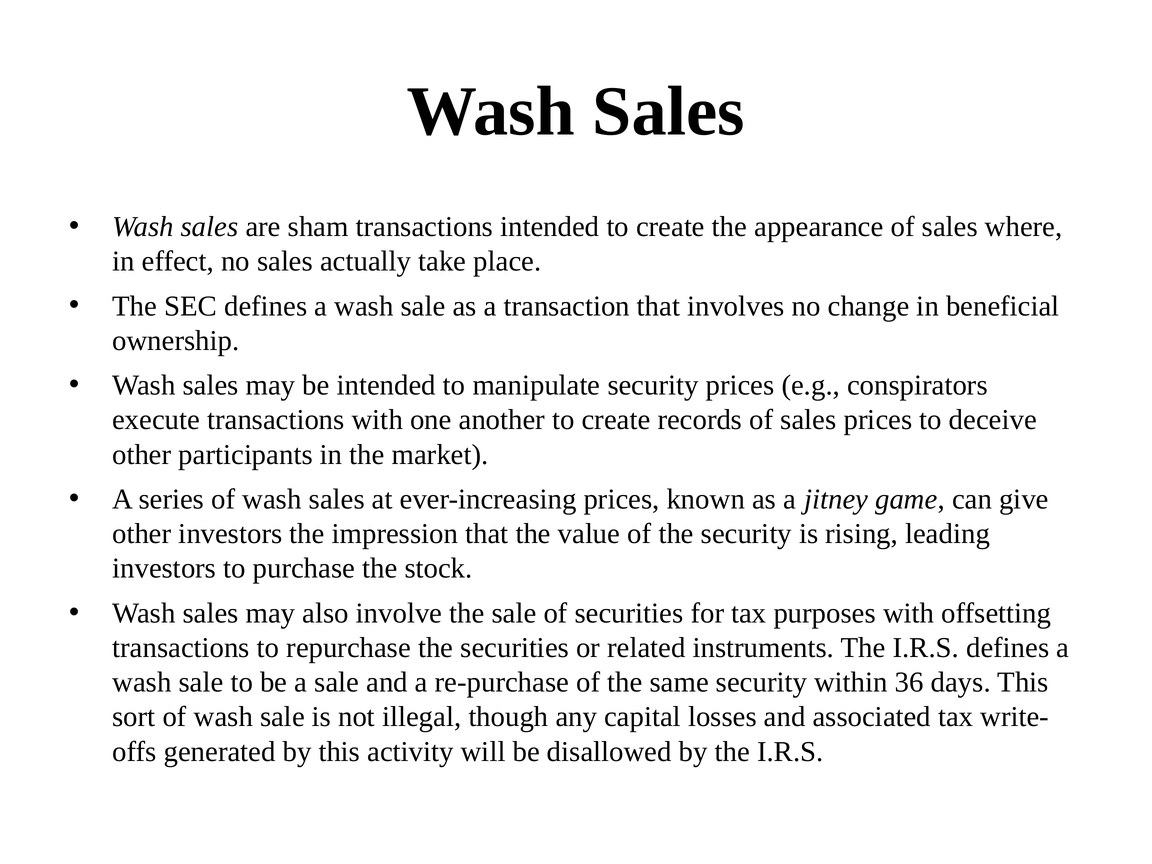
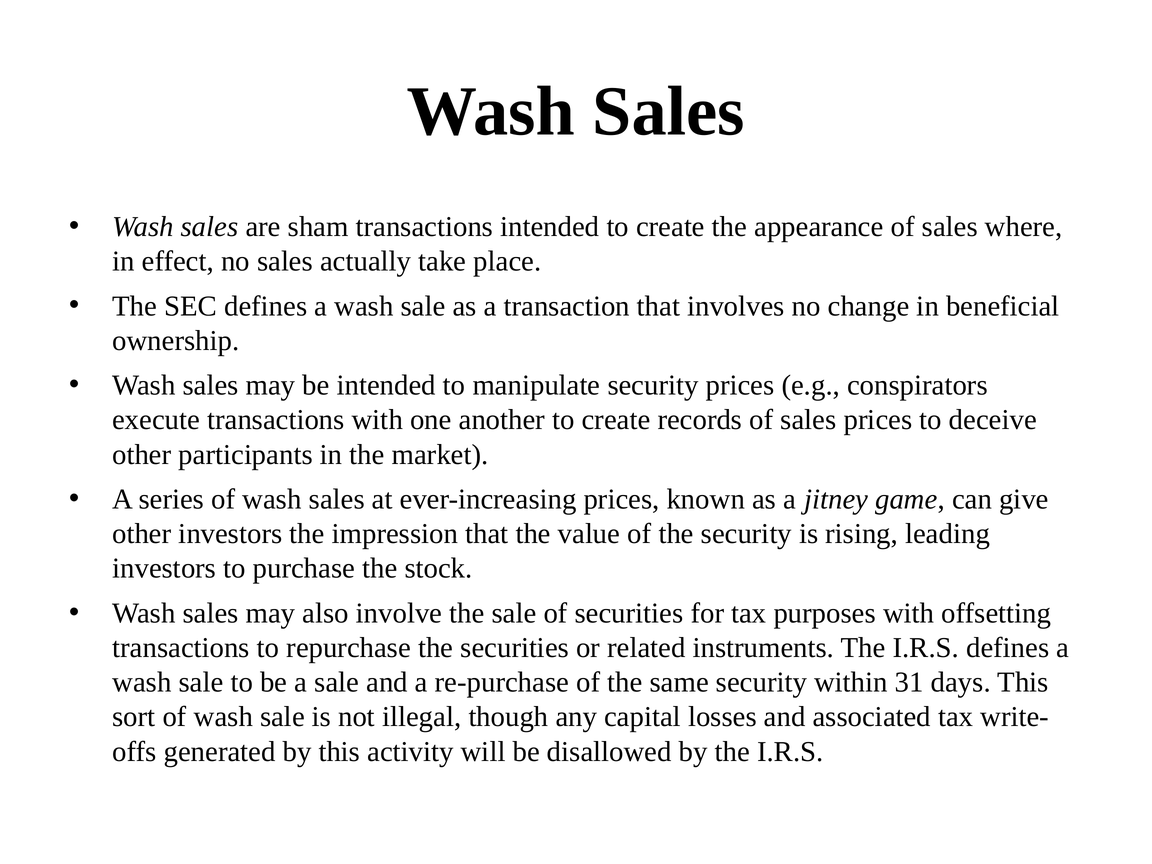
36: 36 -> 31 (909, 682)
